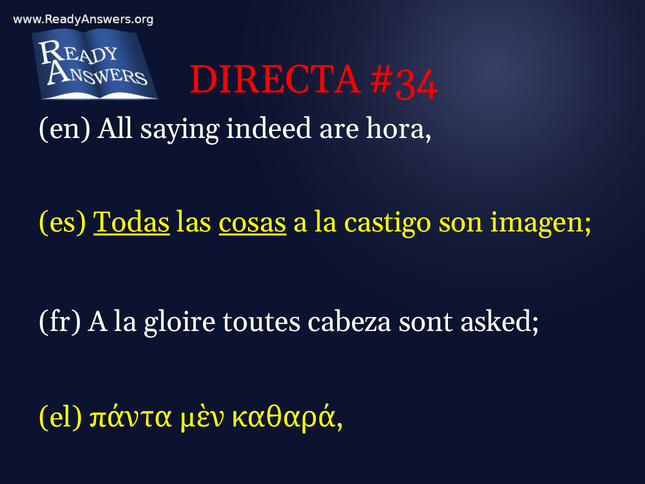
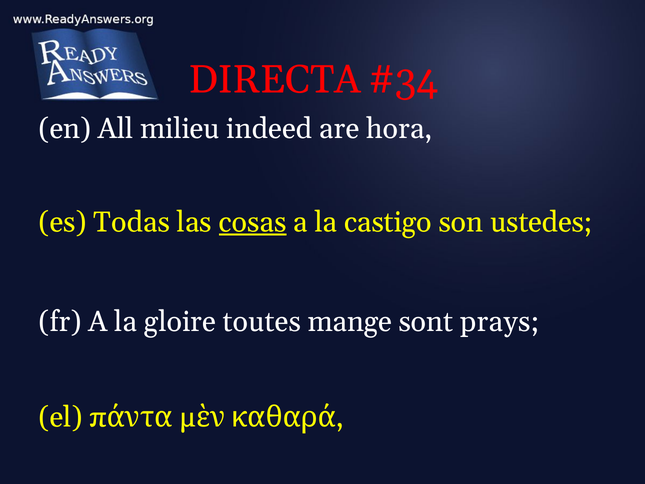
saying: saying -> milieu (180, 128)
Todas underline: present -> none (132, 222)
imagen: imagen -> ustedes (542, 222)
cabeza: cabeza -> mange (350, 321)
asked: asked -> prays (500, 321)
